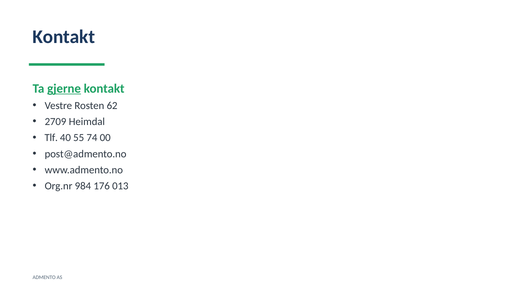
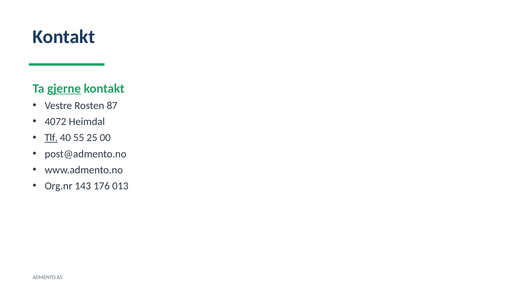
62: 62 -> 87 (112, 105)
2709: 2709 -> 4072 (55, 122)
Tlf underline: none -> present (51, 138)
74: 74 -> 25 (92, 138)
984: 984 -> 143 (83, 186)
